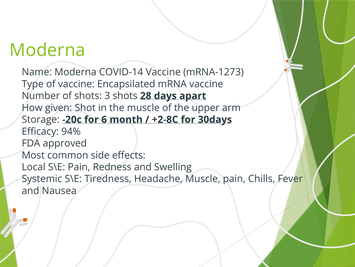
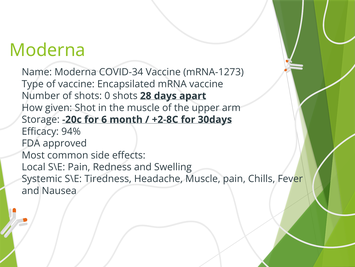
COVID-14: COVID-14 -> COVID-34 (121, 72)
3: 3 -> 0 (107, 96)
